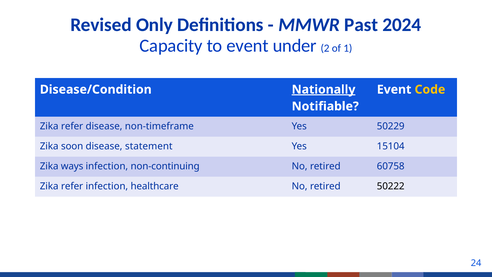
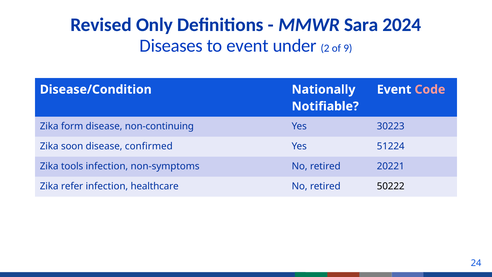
Past: Past -> Sara (361, 25)
Capacity: Capacity -> Diseases (171, 46)
1: 1 -> 9 (348, 48)
Nationally underline: present -> none (324, 89)
Code colour: yellow -> pink (430, 89)
refer: refer -> form (72, 126)
non-timeframe: non-timeframe -> non-continuing (159, 126)
50229: 50229 -> 30223 (391, 126)
statement: statement -> confirmed (149, 146)
15104: 15104 -> 51224 (391, 146)
ways: ways -> tools (72, 166)
non-continuing: non-continuing -> non-symptoms (165, 166)
60758: 60758 -> 20221 (391, 166)
